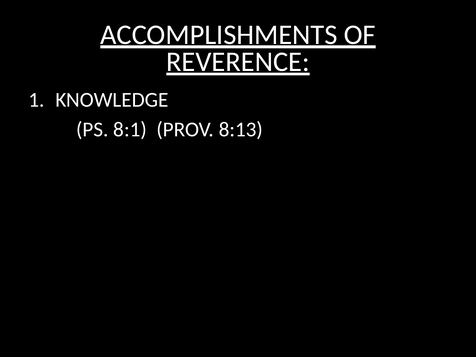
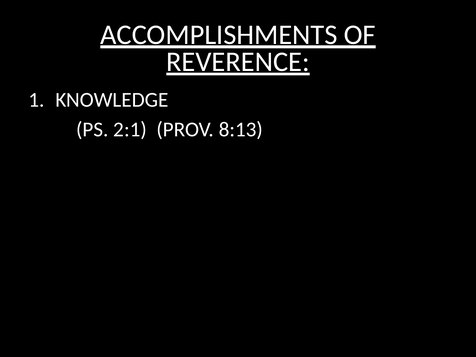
8:1: 8:1 -> 2:1 (130, 129)
